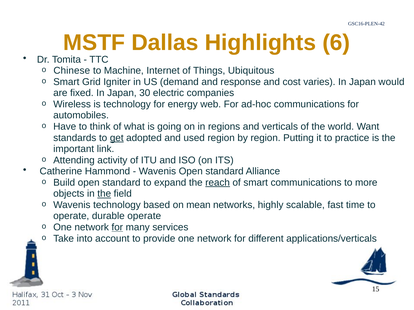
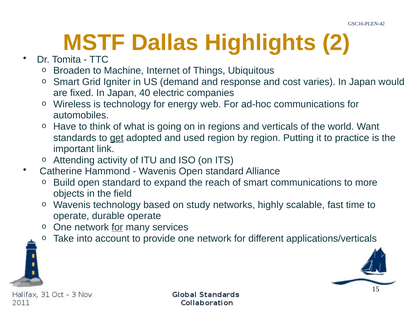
6: 6 -> 2 (336, 43)
Chinese: Chinese -> Broaden (72, 71)
30: 30 -> 40 (145, 93)
reach underline: present -> none (218, 183)
the underline: present -> none (104, 194)
mean: mean -> study (198, 205)
